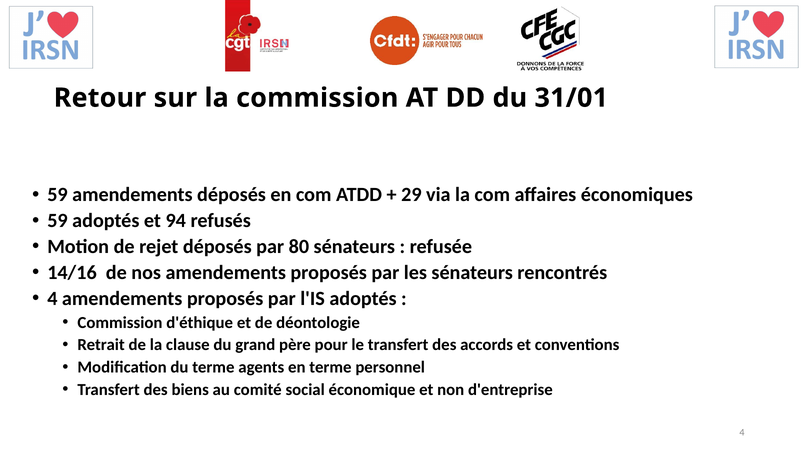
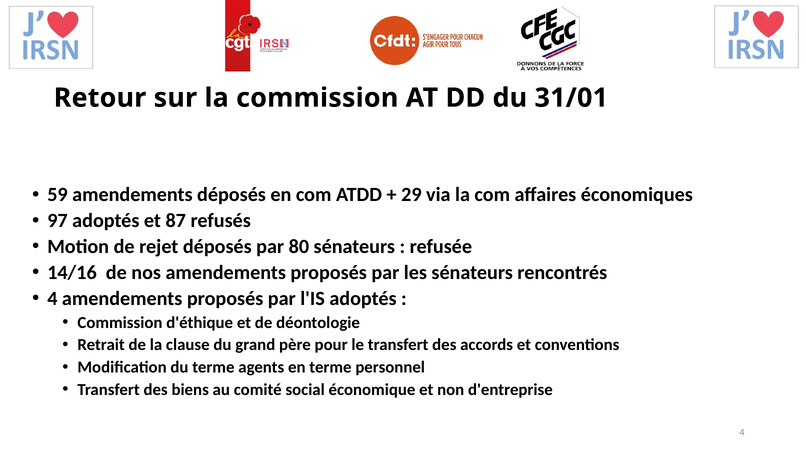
59: 59 -> 97 (57, 221)
94: 94 -> 87 (176, 221)
